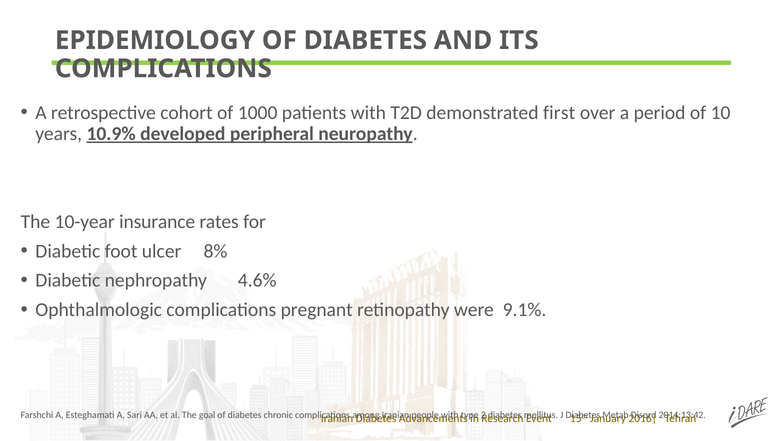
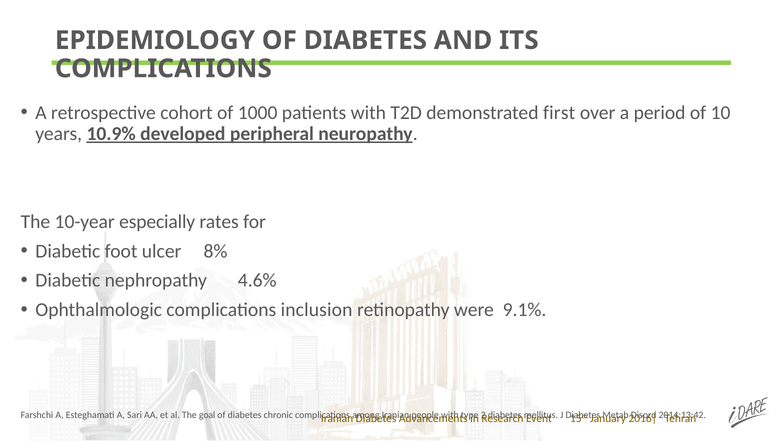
insurance: insurance -> especially (157, 221)
pregnant: pregnant -> inclusion (317, 309)
